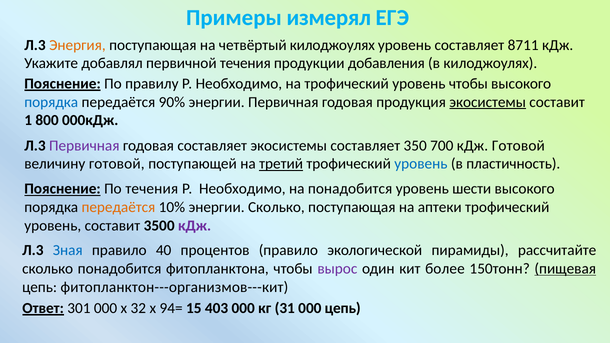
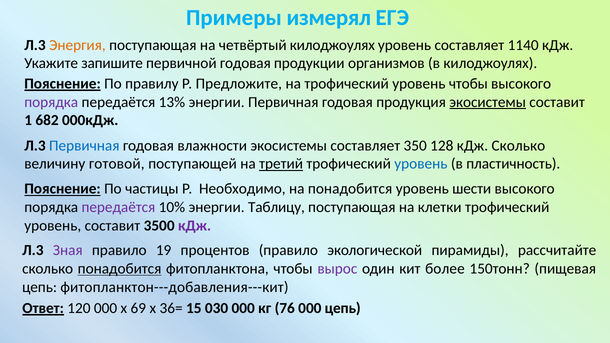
8711: 8711 -> 1140 (523, 45)
добавлял: добавлял -> запишите (112, 63)
первичной течения: течения -> годовая (245, 63)
добавления: добавления -> организмов (386, 63)
правилу Р Необходимо: Необходимо -> Предложите (239, 84)
порядка colour: blue -> purple (51, 102)
90%: 90% -> 13% (172, 102)
800: 800 -> 682 (47, 120)
Первичная colour: purple -> blue (84, 146)
годовая составляет: составляет -> влажности (212, 146)
700: 700 -> 128 (442, 146)
кДж Готовой: Готовой -> Сколько (518, 146)
По течения: течения -> частицы (152, 189)
передаётся colour: orange -> purple (118, 207)
энергии Сколько: Сколько -> Таблицу (276, 207)
аптеки: аптеки -> клетки (440, 207)
Зная colour: blue -> purple (68, 251)
40: 40 -> 19 (164, 251)
понадобится underline: none -> present (120, 269)
пищевая underline: present -> none (565, 269)
фитопланктон---организмов---кит: фитопланктон---организмов---кит -> фитопланктон---добавления---кит (174, 287)
301: 301 -> 120 (79, 308)
32: 32 -> 69 (138, 308)
94=: 94= -> 36= (171, 308)
403: 403 -> 030 (217, 308)
31: 31 -> 76 (285, 308)
